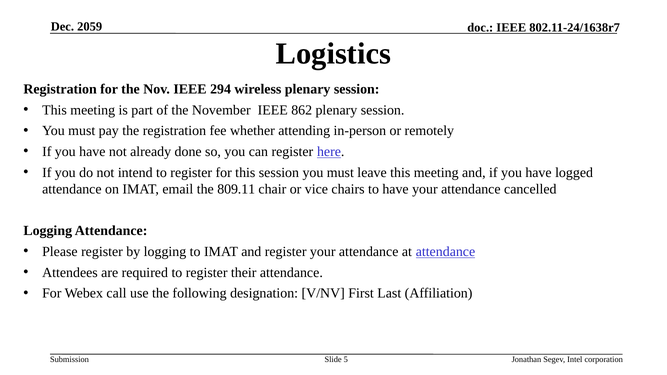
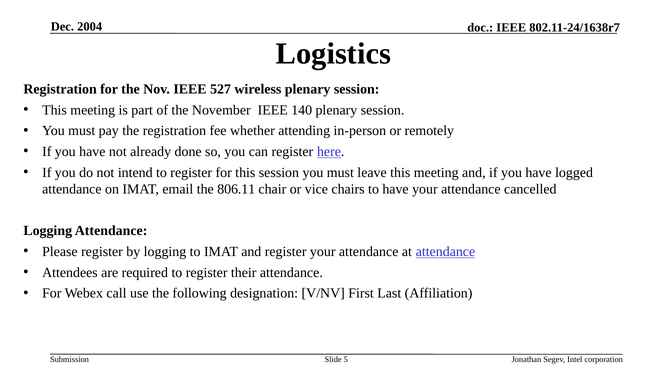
2059: 2059 -> 2004 (90, 27)
294: 294 -> 527 (221, 89)
862: 862 -> 140 (302, 110)
809.11: 809.11 -> 806.11 (236, 189)
